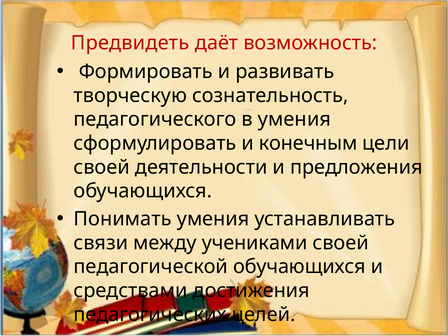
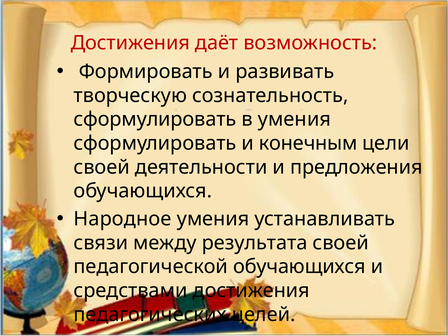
Предвидеть: Предвидеть -> Достижения (130, 43)
педагогического: педагогического -> сформулировать (155, 119)
Понимать: Понимать -> Народное (123, 219)
учениками: учениками -> результата (255, 243)
